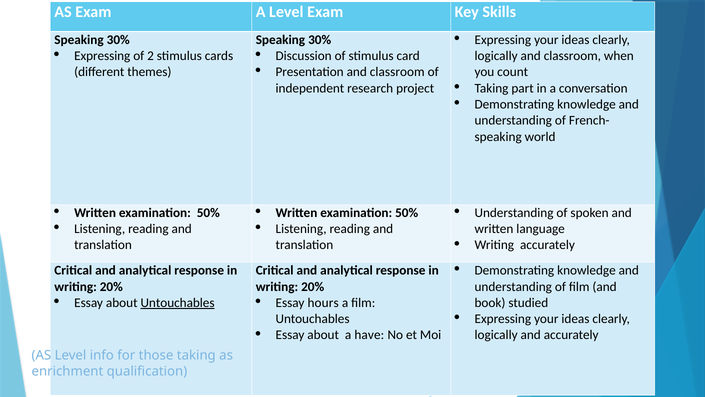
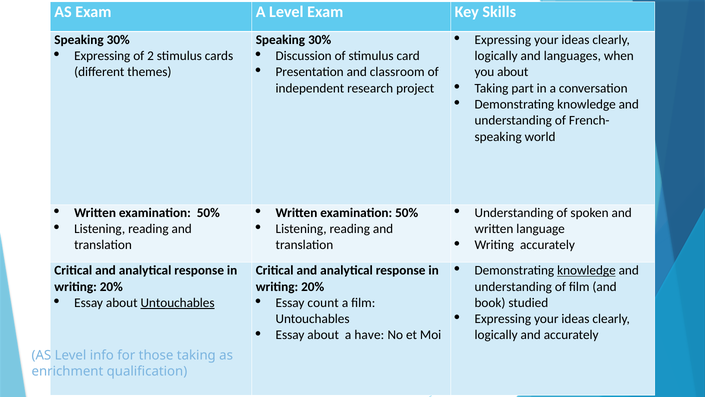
logically and classroom: classroom -> languages (572, 56)
you count: count -> about (513, 72)
knowledge underline: none -> present (586, 270)
hours: hours -> count (323, 302)
